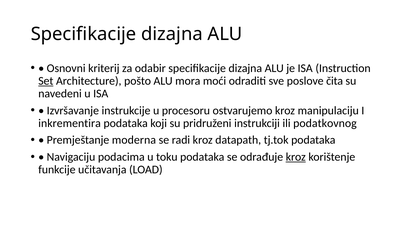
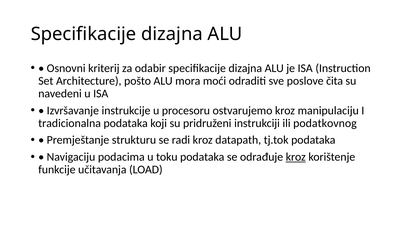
Set underline: present -> none (46, 81)
inkrementira: inkrementira -> tradicionalna (70, 123)
moderna: moderna -> strukturu (134, 140)
